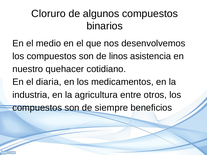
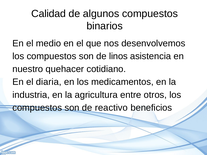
Cloruro: Cloruro -> Calidad (49, 14)
siempre: siempre -> reactivo (111, 108)
